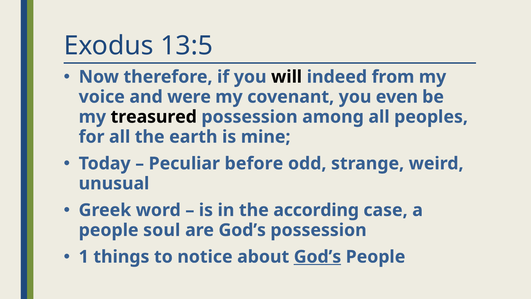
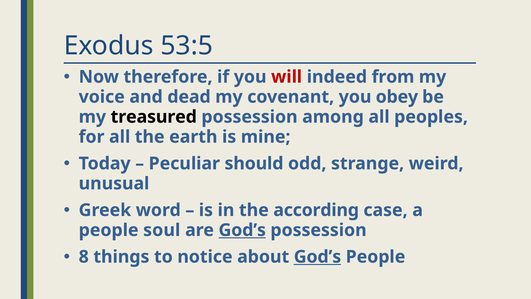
13:5: 13:5 -> 53:5 (187, 46)
will colour: black -> red (287, 77)
were: were -> dead (189, 97)
even: even -> obey (397, 97)
before: before -> should (254, 163)
God’s underline: none -> present (242, 230)
1: 1 -> 8 (84, 257)
